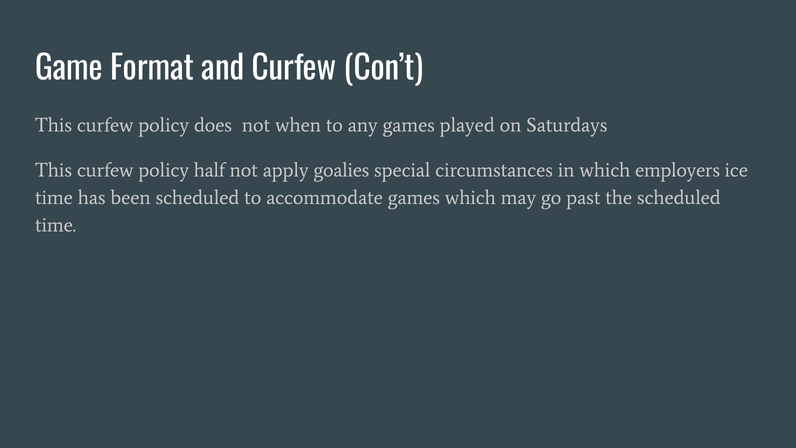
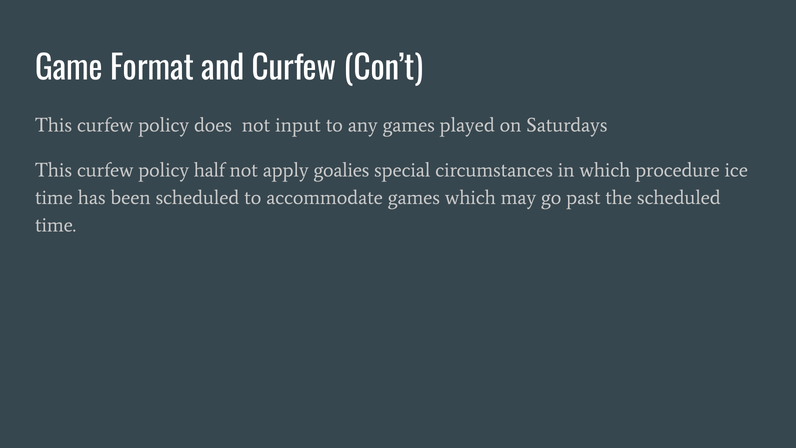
when: when -> input (298, 125)
employers: employers -> procedure (677, 170)
